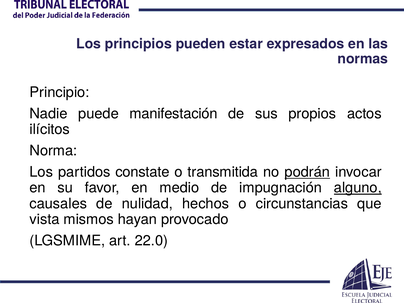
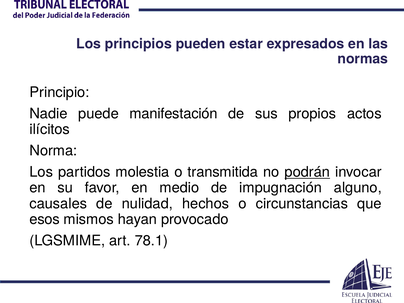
constate: constate -> molestia (142, 172)
alguno underline: present -> none (358, 188)
vista: vista -> esos (45, 219)
22.0: 22.0 -> 78.1 (151, 241)
